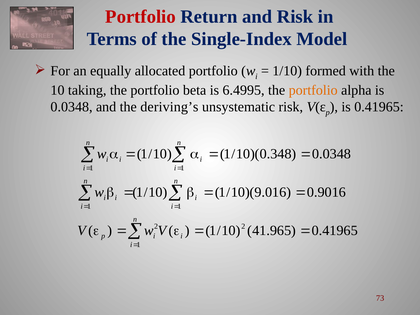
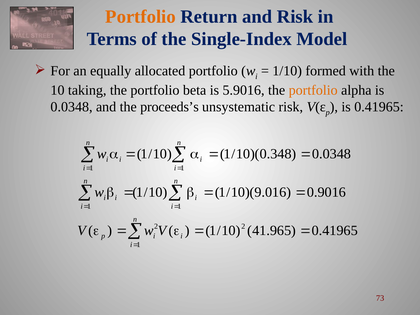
Portfolio colour: red -> orange (141, 17)
6.4995: 6.4995 -> 5.9016 (244, 90)
deriving’s: deriving’s -> proceeds’s (170, 107)
